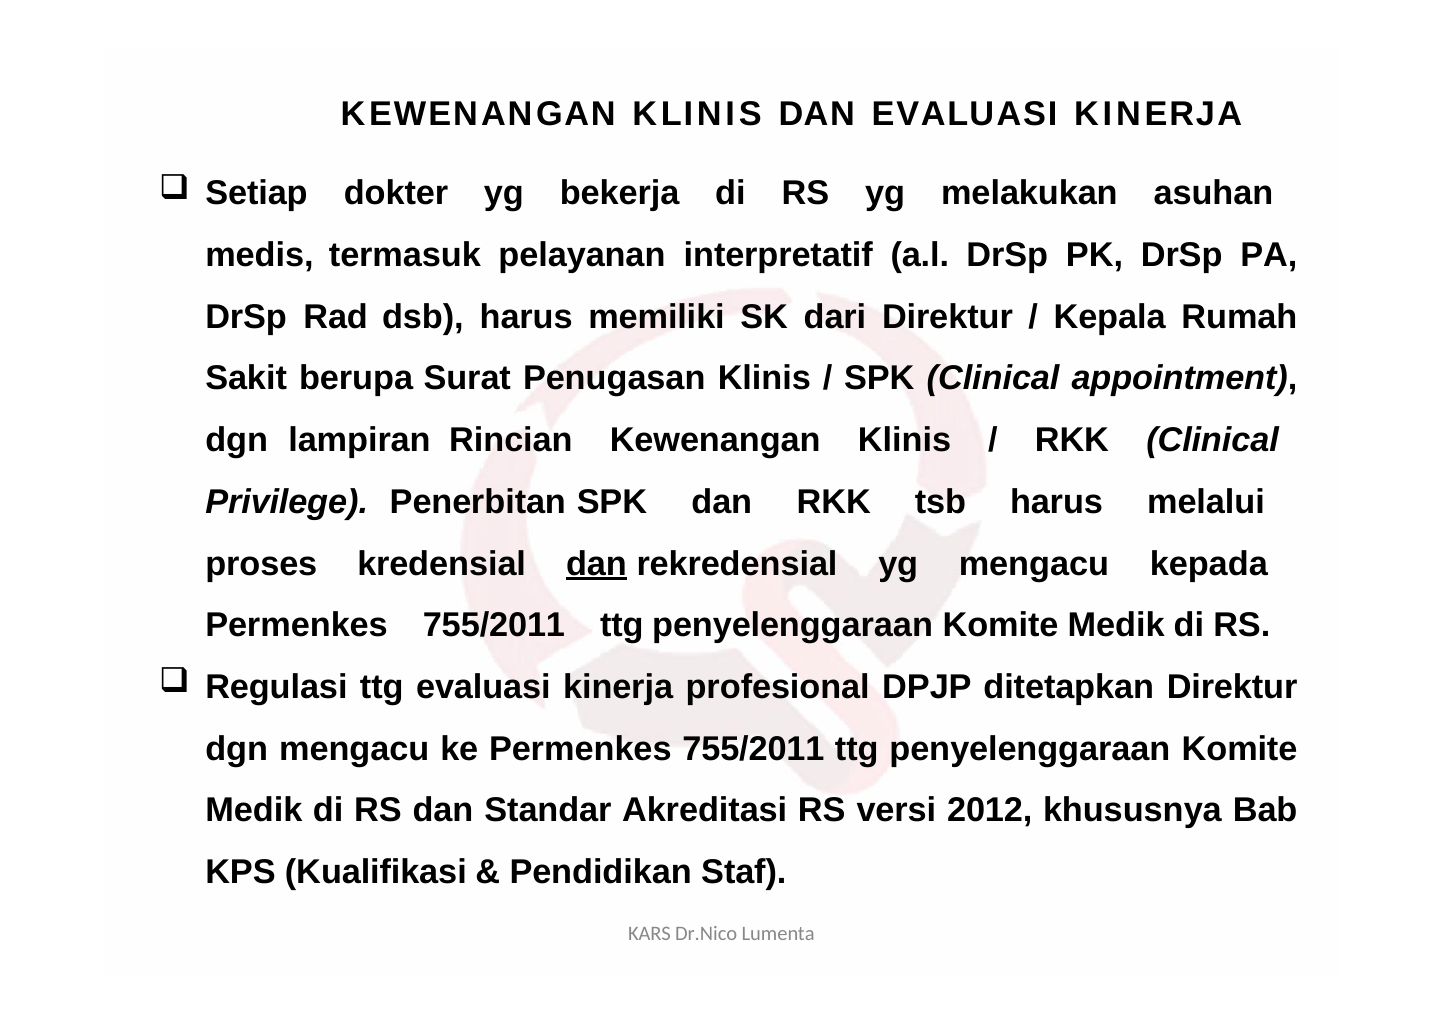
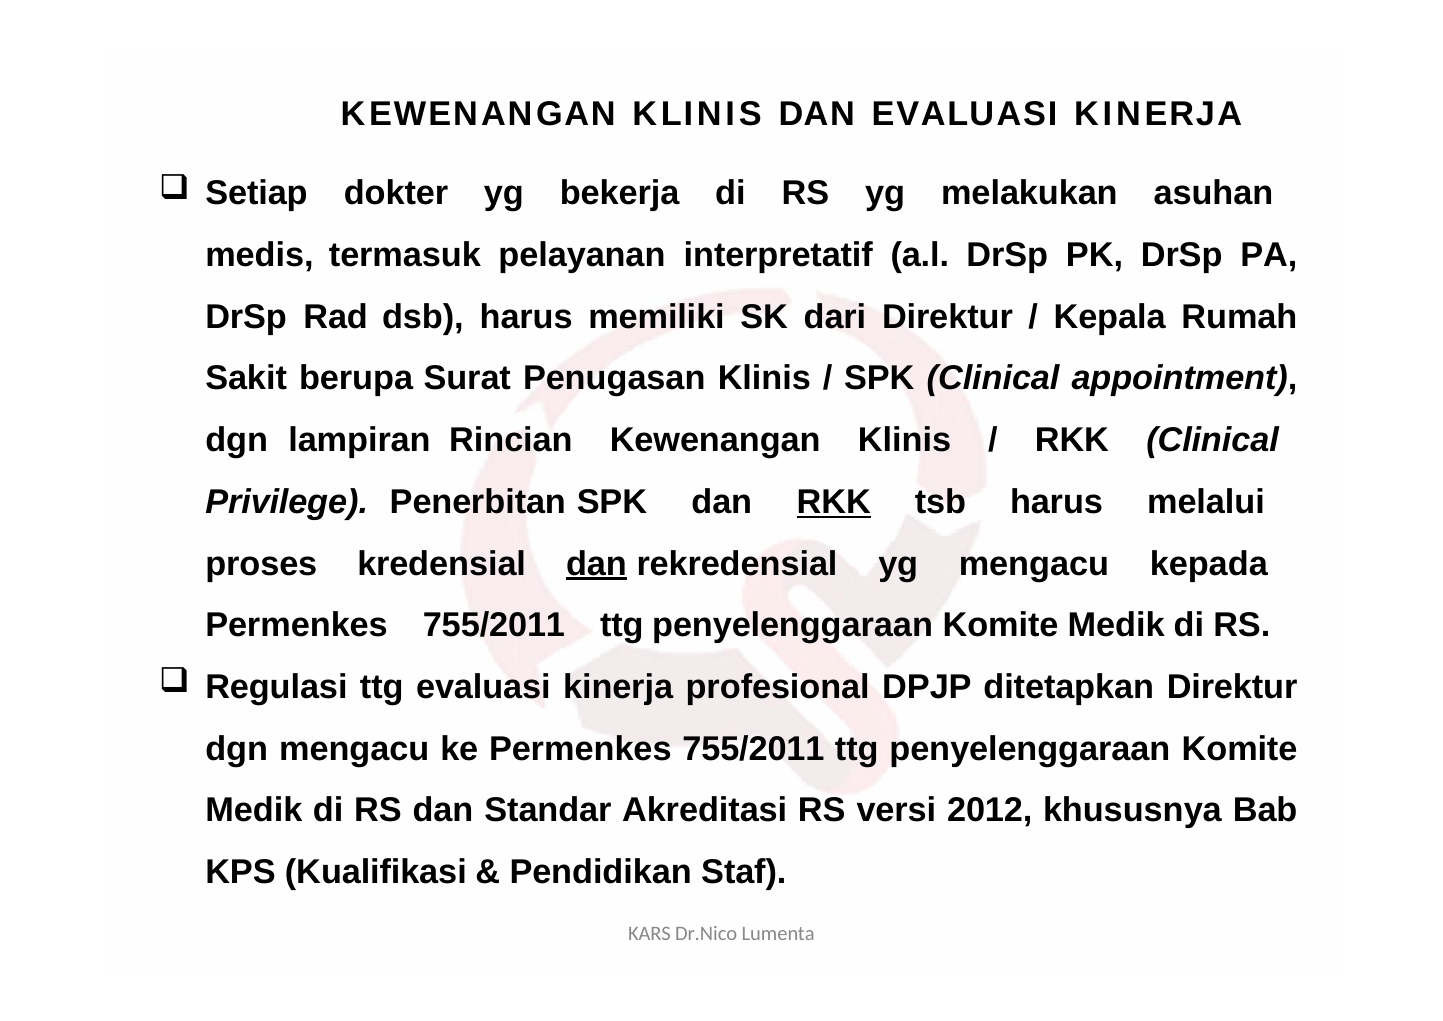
RKK underline: none -> present (834, 502)
